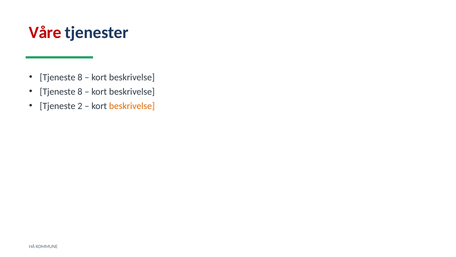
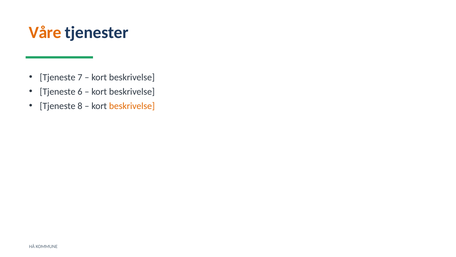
Våre colour: red -> orange (45, 33)
8: 8 -> 7 (80, 77)
8: 8 -> 6 (80, 91)
2: 2 -> 8 (80, 106)
